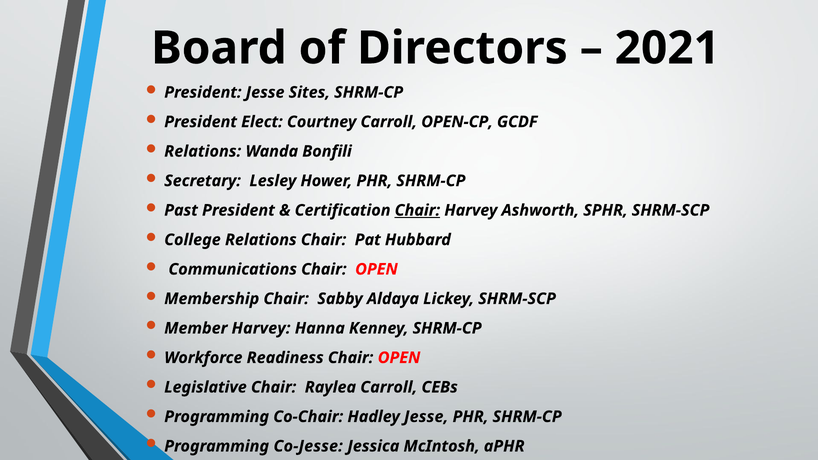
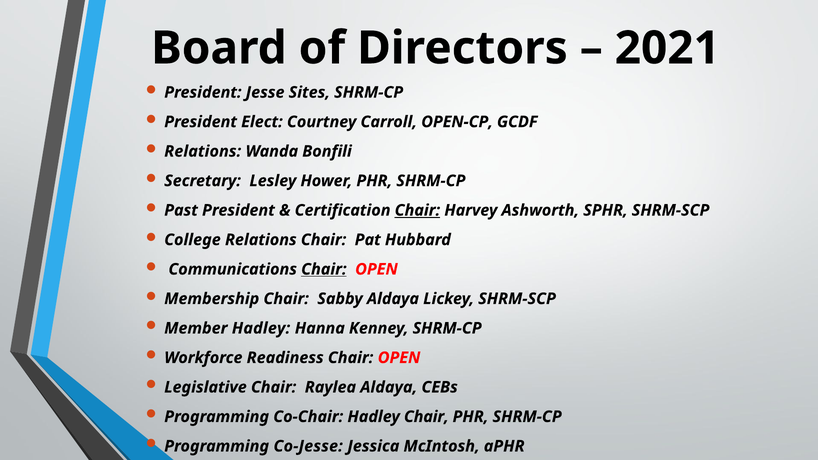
Chair underline: none -> present (324, 269)
Member Harvey: Harvey -> Hadley (261, 328)
Raylea Carroll: Carroll -> Aldaya (389, 387)
Hadley Jesse: Jesse -> Chair (426, 417)
